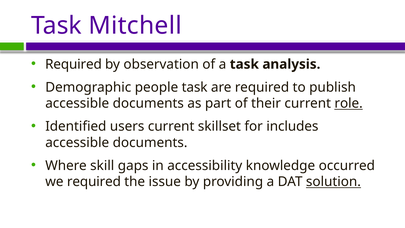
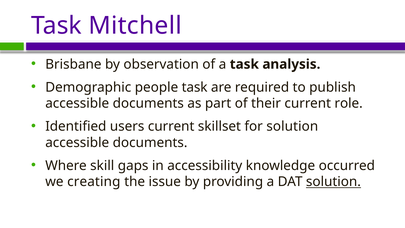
Required: Required -> Brisbane (73, 64)
role underline: present -> none (349, 103)
for includes: includes -> solution (292, 126)
we required: required -> creating (94, 182)
